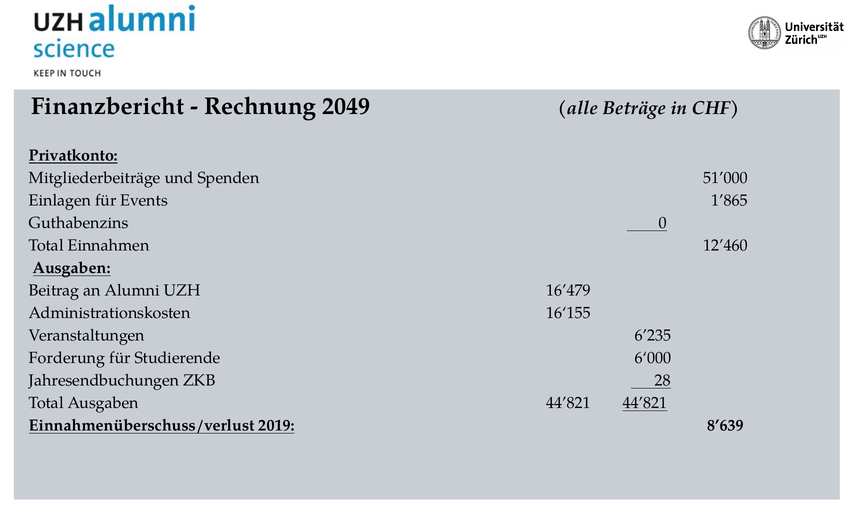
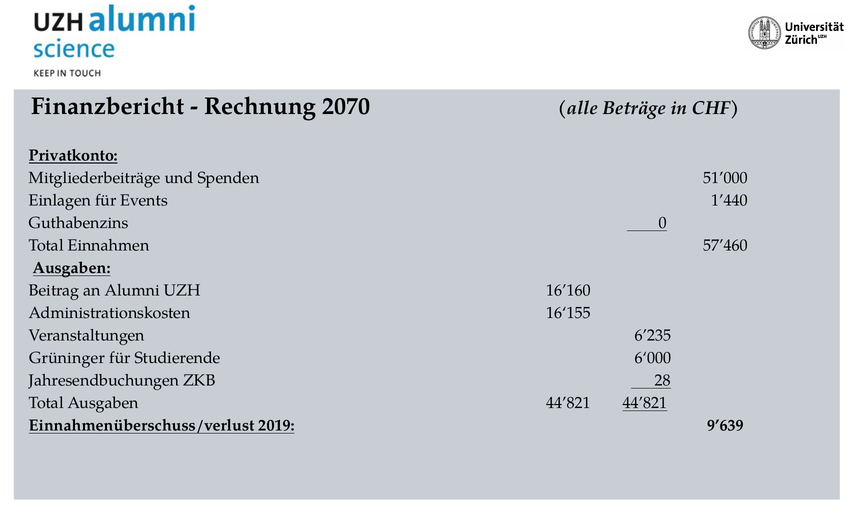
2049: 2049 -> 2070 (346, 106)
1’865: 1’865 -> 1’440 (730, 200)
12’460: 12’460 -> 57’460 (726, 245)
16’479: 16’479 -> 16’160 (569, 290)
Forderung: Forderung -> Grüninger (67, 358)
8’639: 8’639 -> 9’639 (726, 425)
